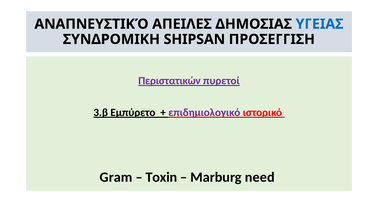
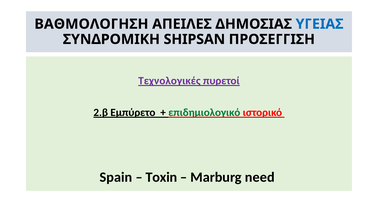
ΑΝΑΠΝΕΥΣΤΙΚΌ: ΑΝΑΠΝΕΥΣΤΙΚΌ -> ΒΑΘΜΟΛΟΓΗΣΗ (91, 24)
Περιστατικών: Περιστατικών -> Τεχνολογικές (169, 81)
3.β: 3.β -> 2.β (101, 113)
επιδημιολογικό colour: purple -> green (204, 113)
Gram: Gram -> Spain (116, 178)
